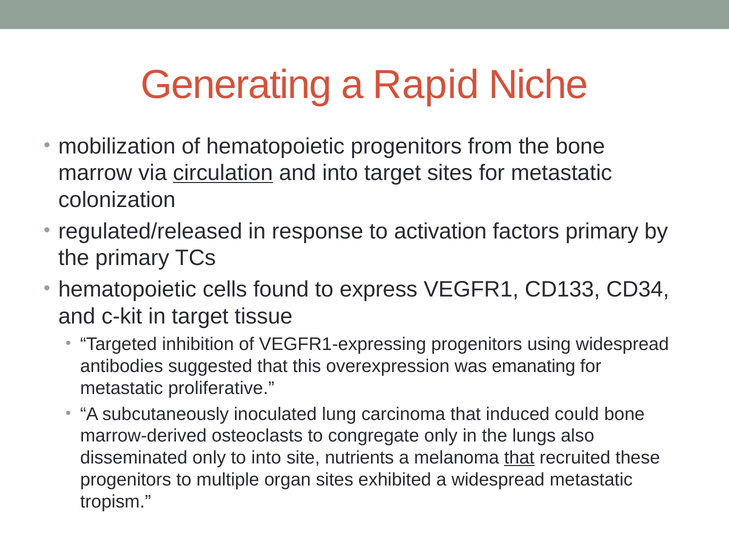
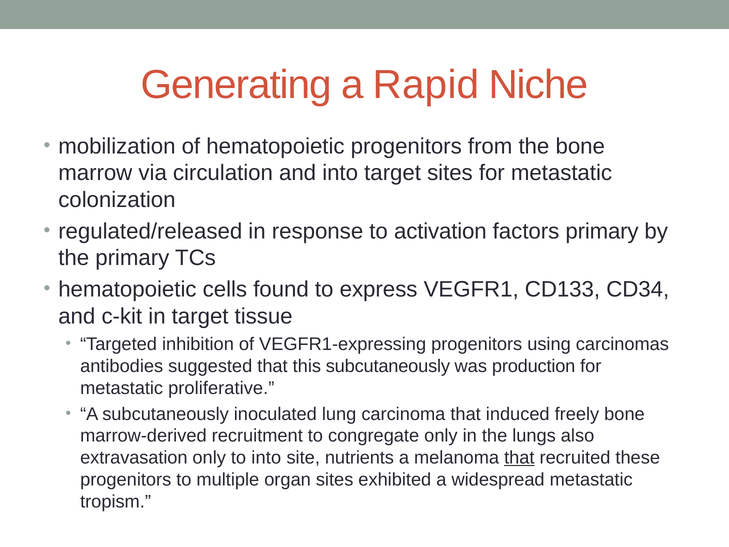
circulation underline: present -> none (223, 173)
using widespread: widespread -> carcinomas (622, 344)
this overexpression: overexpression -> subcutaneously (388, 366)
emanating: emanating -> production (534, 366)
could: could -> freely (577, 414)
osteoclasts: osteoclasts -> recruitment (257, 436)
disseminated: disseminated -> extravasation (134, 458)
